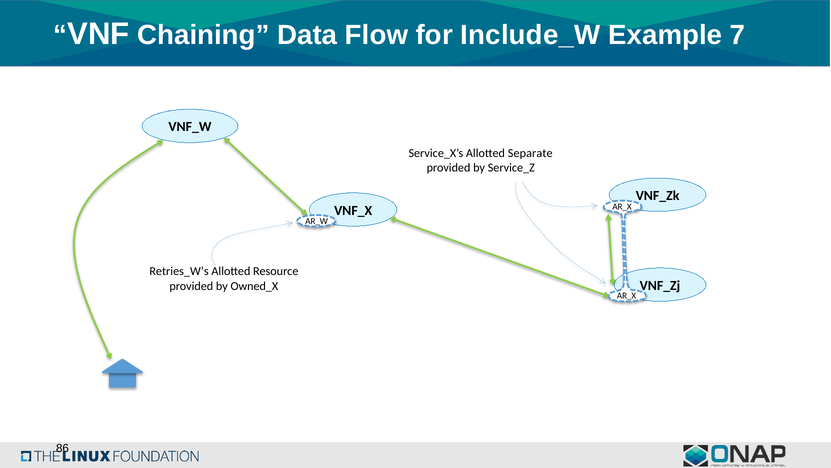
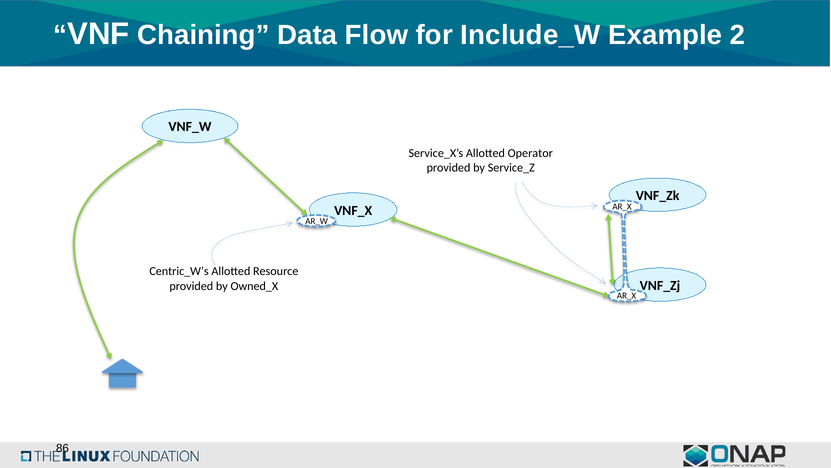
7: 7 -> 2 (738, 35)
Separate: Separate -> Operator (530, 153)
Retries_W’s: Retries_W’s -> Centric_W’s (179, 271)
